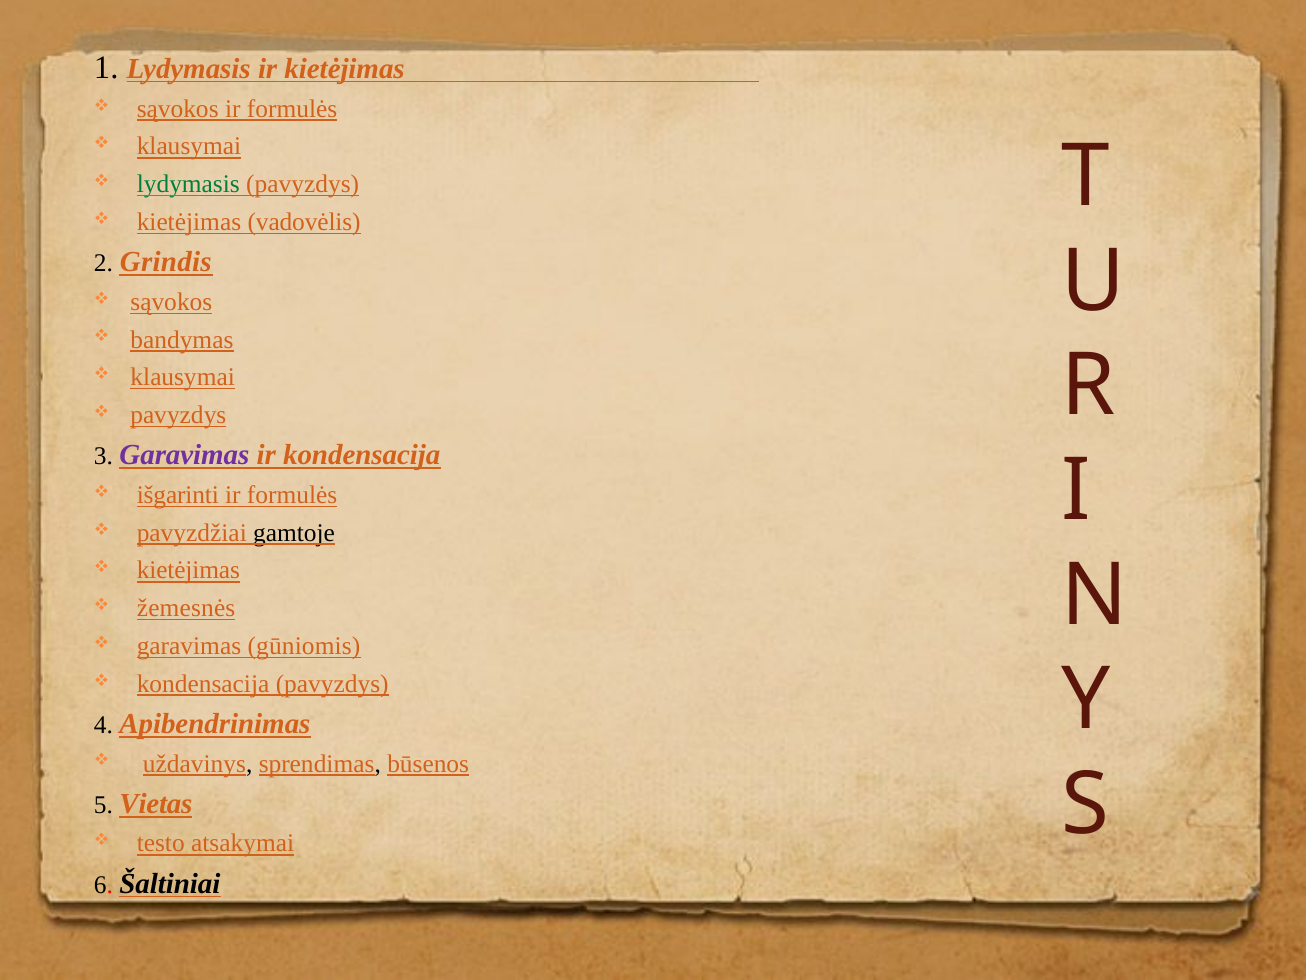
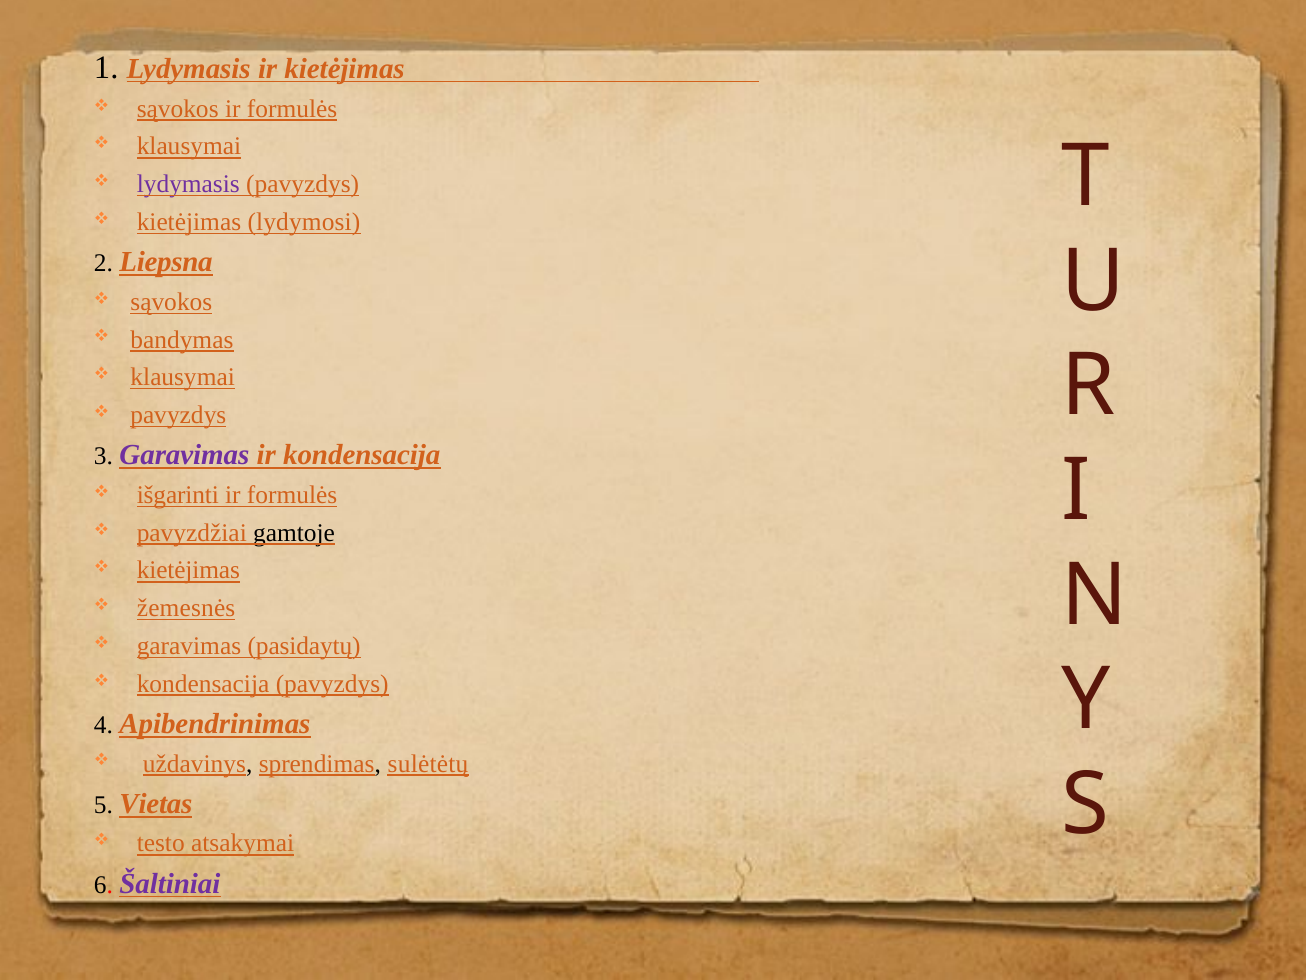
lydymasis colour: green -> purple (188, 184)
vadovėlis: vadovėlis -> lydymosi (304, 222)
Grindis: Grindis -> Liepsna (166, 262)
gūniomis: gūniomis -> pasidaytų (304, 646)
būsenos: būsenos -> sulėtėtų (428, 763)
Šaltiniai colour: black -> purple (170, 883)
